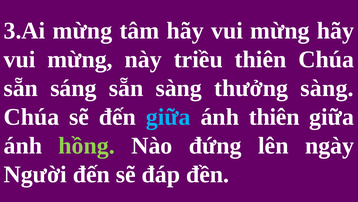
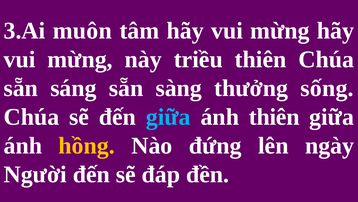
3.Ai mừng: mừng -> muôn (82, 31)
thưởng sàng: sàng -> sống (327, 88)
hồng colour: light green -> yellow (87, 145)
